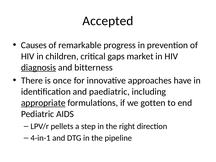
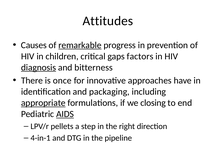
Accepted: Accepted -> Attitudes (108, 21)
remarkable underline: none -> present (80, 45)
market: market -> factors (140, 56)
paediatric: paediatric -> packaging (109, 92)
gotten: gotten -> closing (153, 103)
AIDS underline: none -> present (65, 114)
